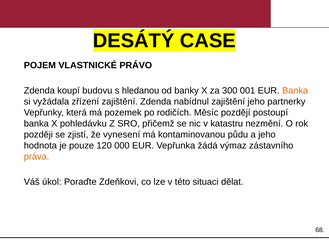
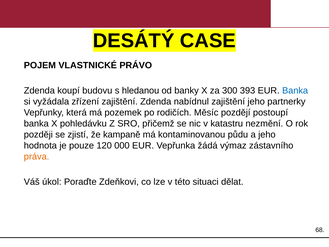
001: 001 -> 393 (248, 91)
Banka colour: orange -> blue (295, 91)
vynesení: vynesení -> kampaně (122, 134)
